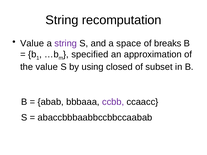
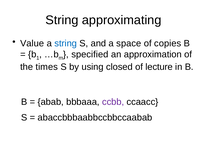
recomputation: recomputation -> approximating (122, 20)
string colour: purple -> blue (66, 43)
breaks: breaks -> copies (168, 43)
the value: value -> times (47, 67)
subset: subset -> lecture (159, 67)
